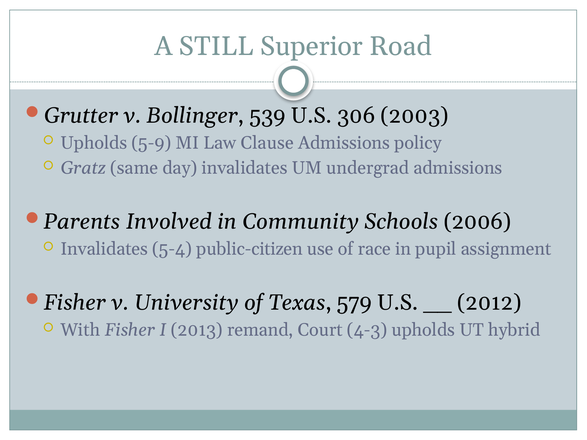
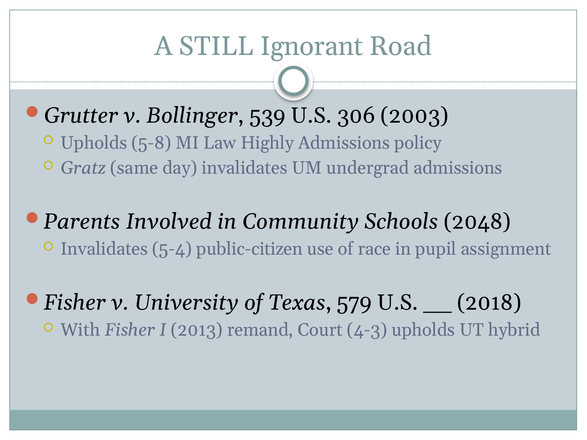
Superior: Superior -> Ignorant (312, 46)
5-9: 5-9 -> 5-8 (151, 143)
Clause: Clause -> Highly (267, 143)
2006: 2006 -> 2048 (477, 222)
2012: 2012 -> 2018 (489, 303)
